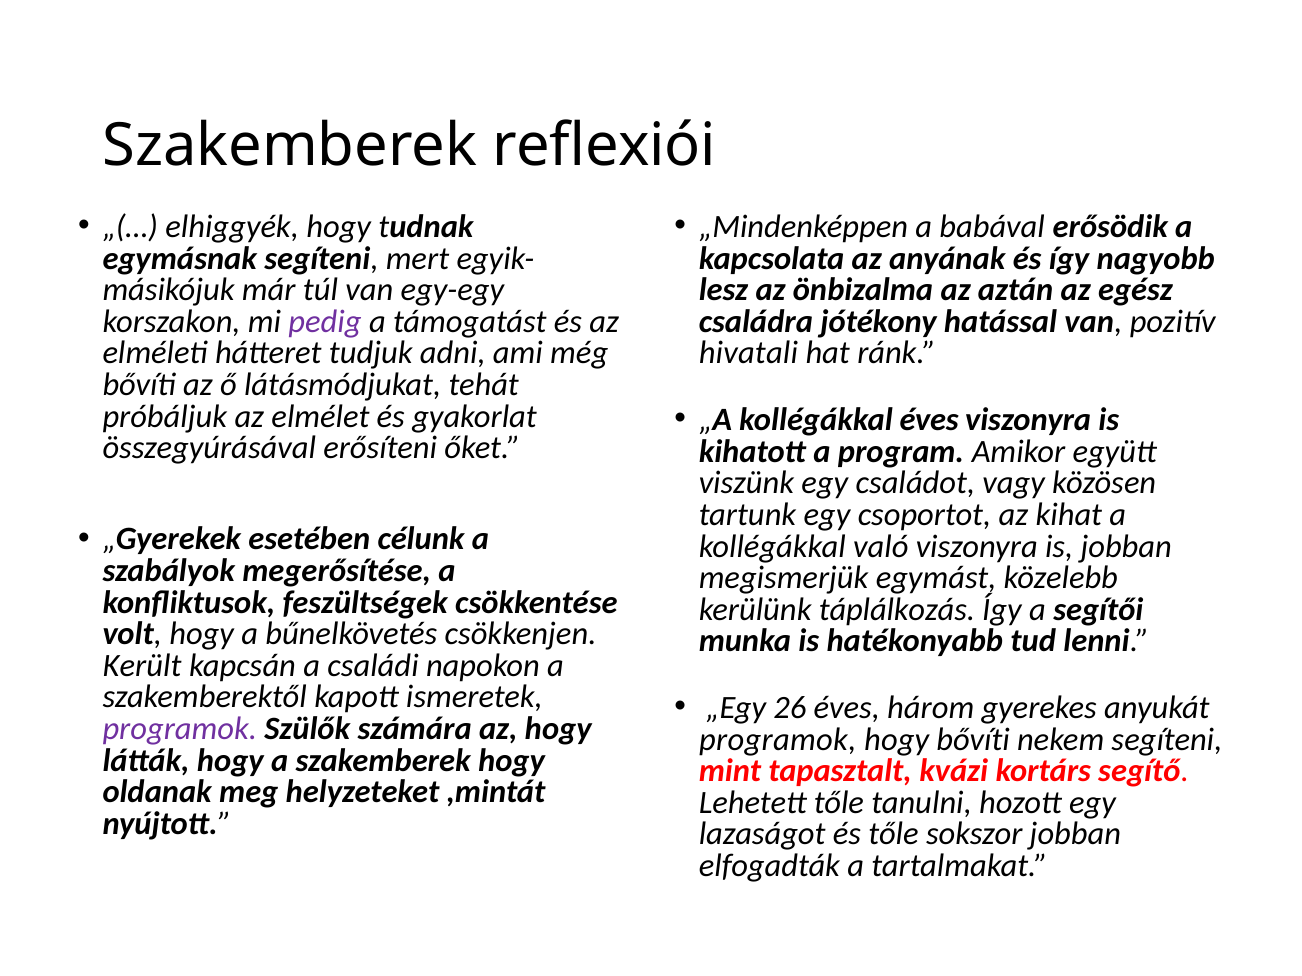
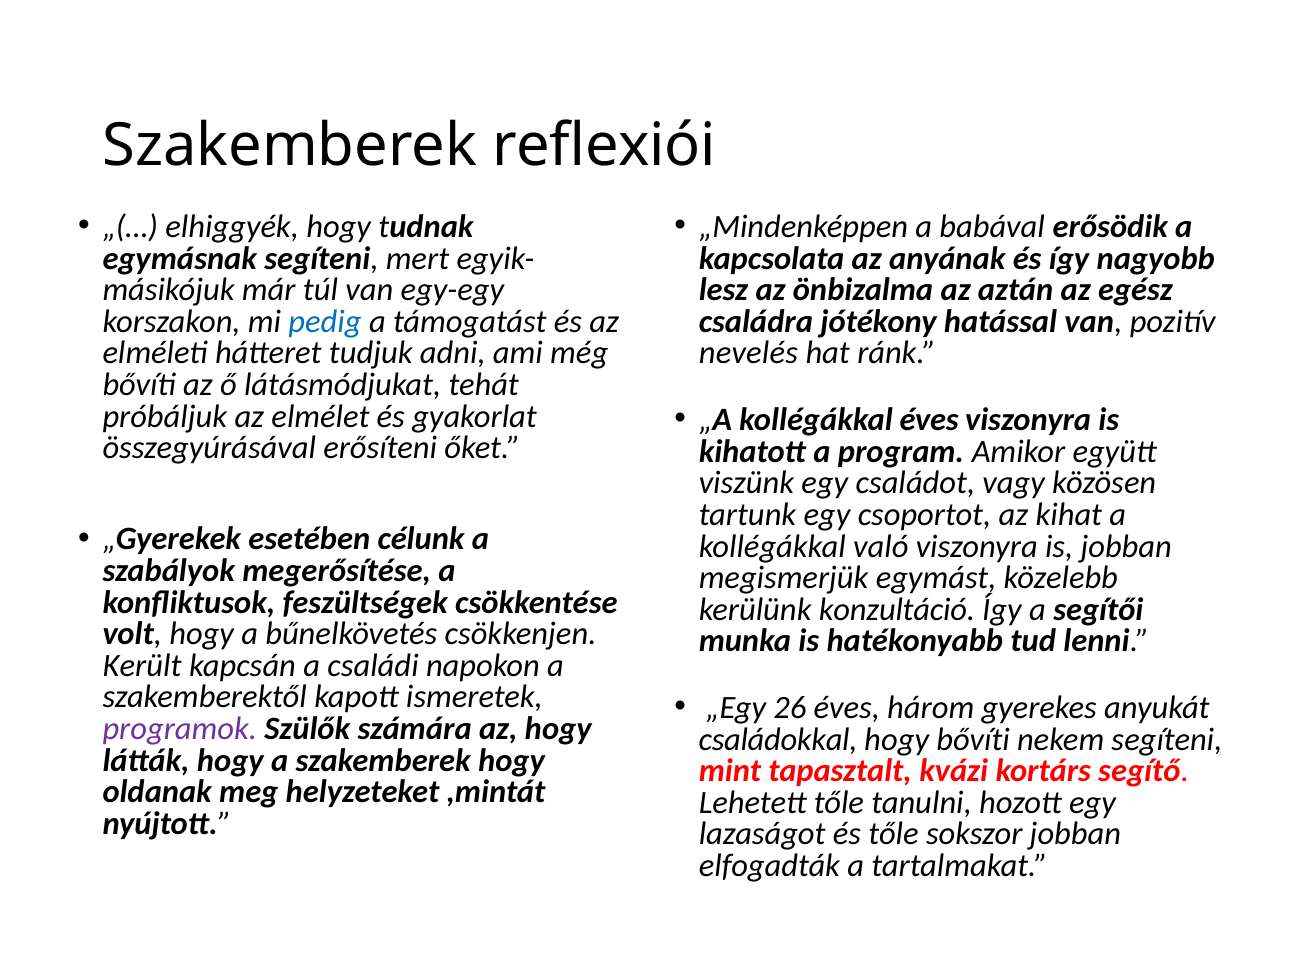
pedig colour: purple -> blue (325, 322)
hivatali: hivatali -> nevelés (748, 353)
táplálkozás: táplálkozás -> konzultáció (897, 610)
programok: programok -> családokkal (778, 740)
